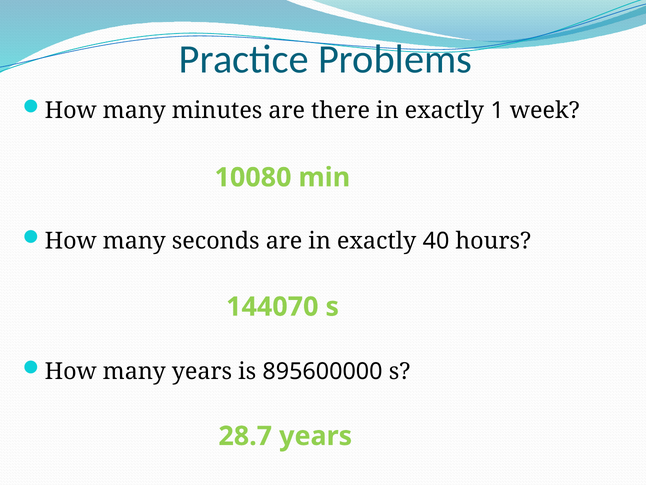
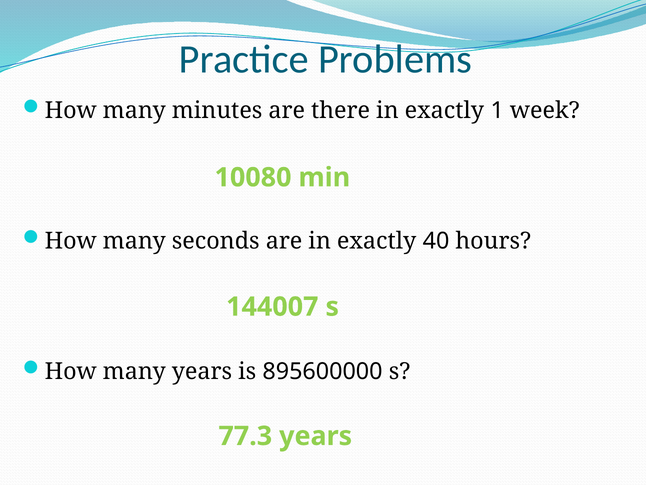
144070: 144070 -> 144007 (272, 306)
28.7: 28.7 -> 77.3 (245, 436)
